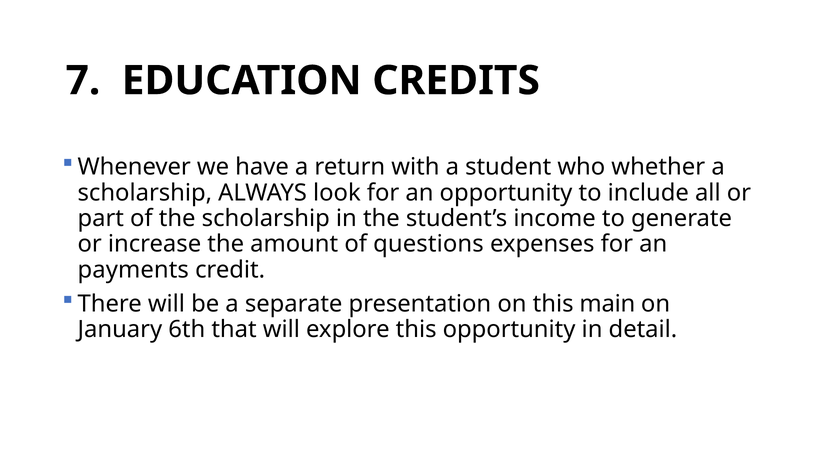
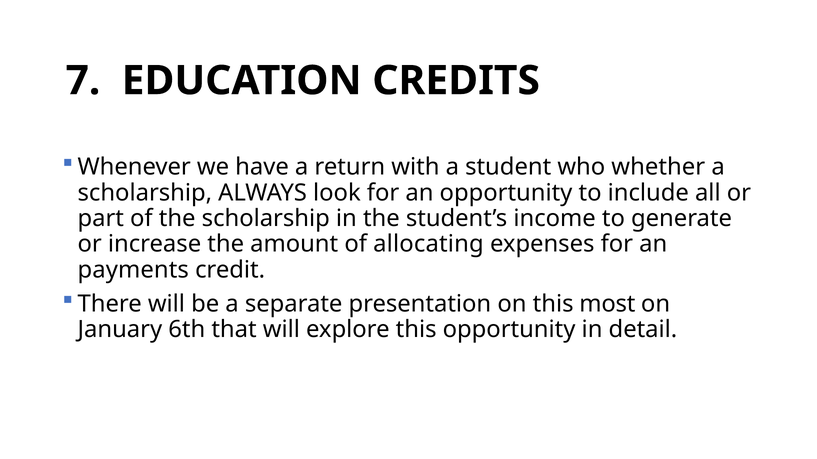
questions: questions -> allocating (428, 244)
main: main -> most (607, 304)
